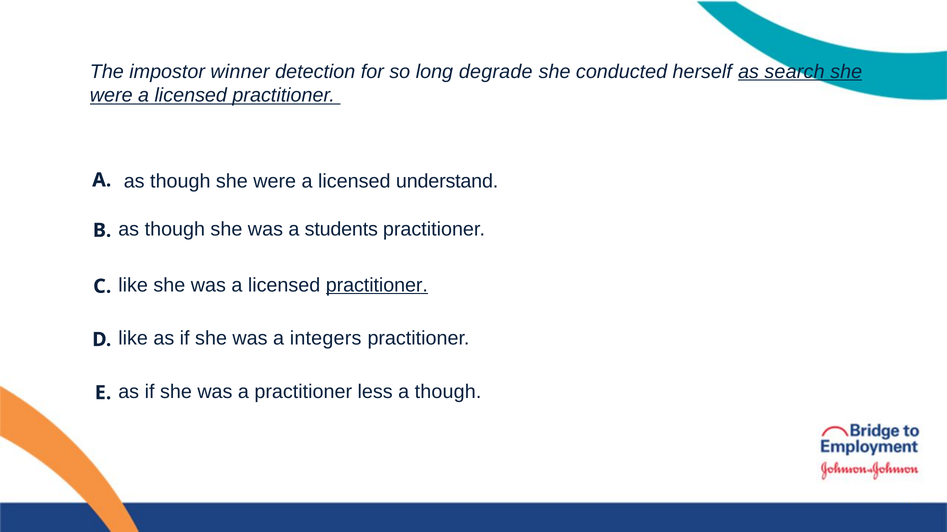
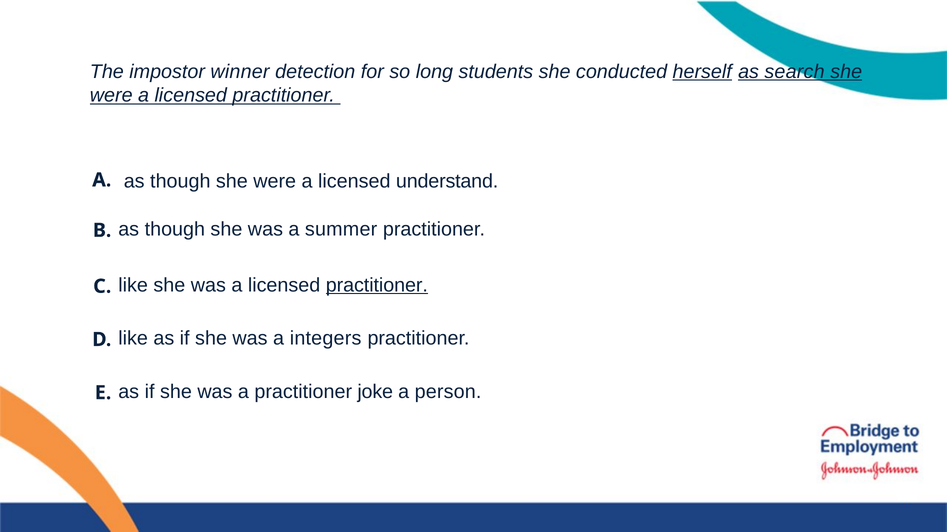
degrade: degrade -> students (496, 72)
herself underline: none -> present (702, 72)
students: students -> summer (341, 230)
less: less -> joke (375, 392)
a though: though -> person (448, 392)
